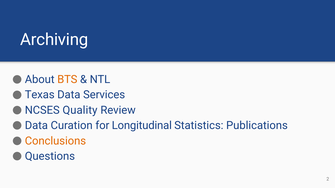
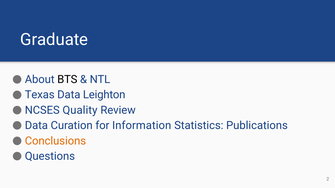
Archiving: Archiving -> Graduate (54, 40)
BTS colour: orange -> black (67, 80)
Services: Services -> Leighton (104, 95)
Longitudinal: Longitudinal -> Information (142, 126)
